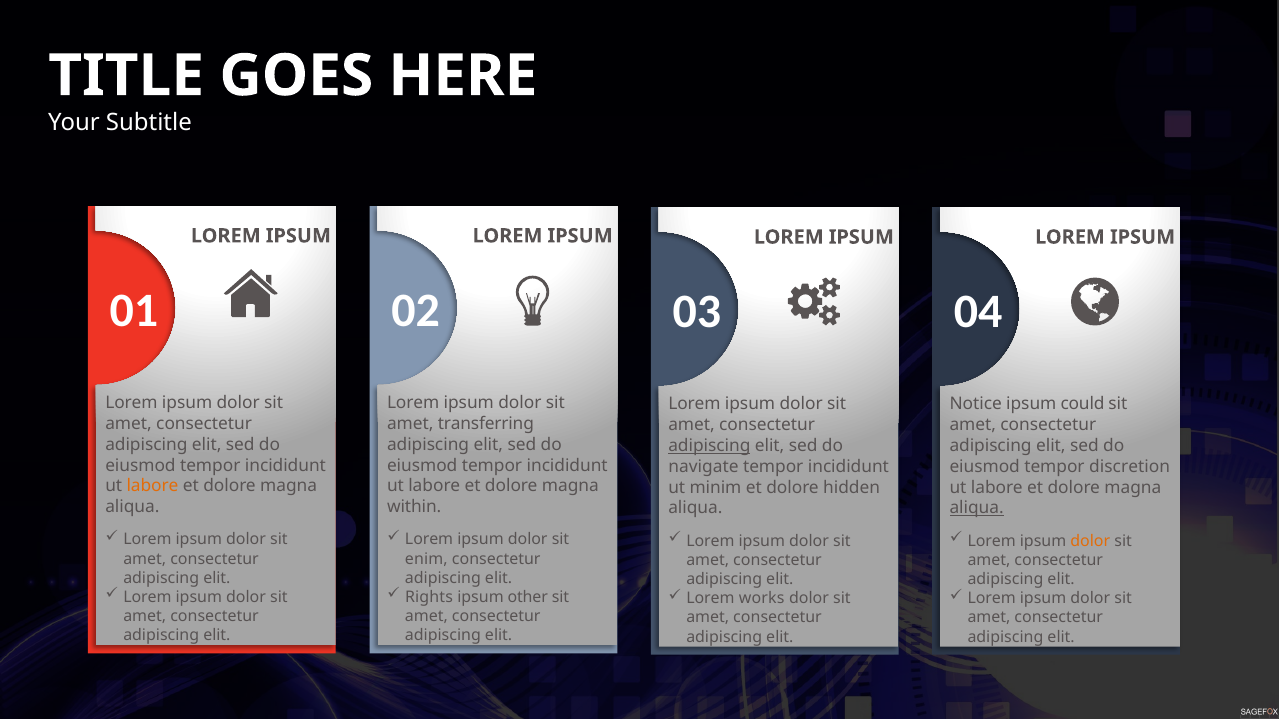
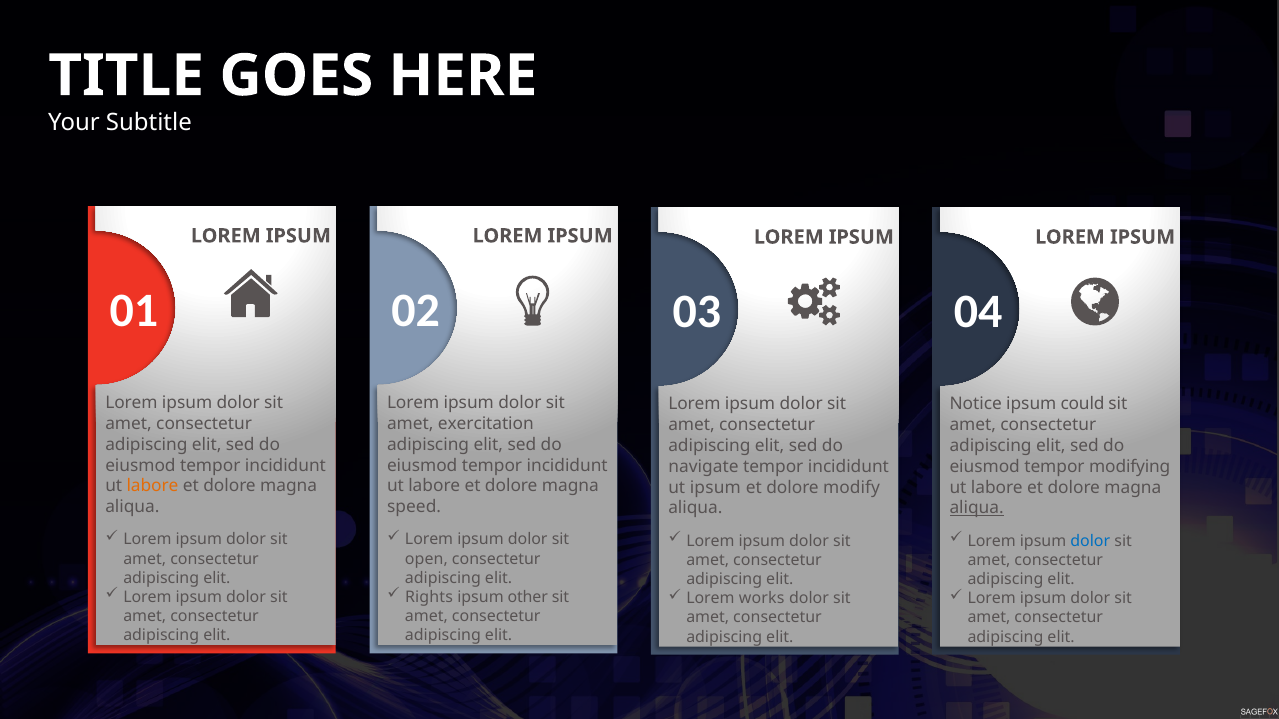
transferring: transferring -> exercitation (486, 424)
adipiscing underline: present -> none (709, 446)
discretion: discretion -> modifying (1130, 467)
ut minim: minim -> ipsum (715, 488)
hidden: hidden -> modify (852, 488)
within: within -> speed (414, 507)
dolor colour: orange -> blue (1090, 541)
enim: enim -> open (426, 559)
